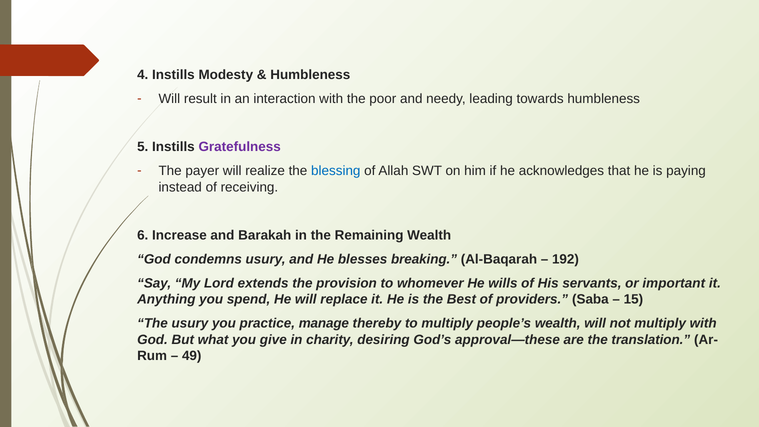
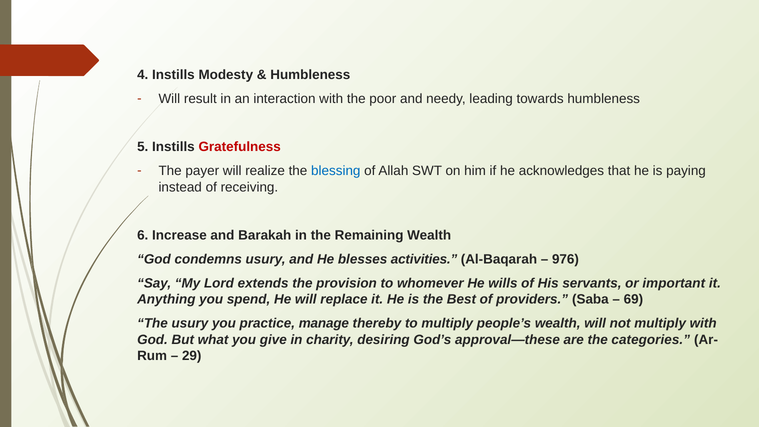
Gratefulness colour: purple -> red (240, 147)
breaking: breaking -> activities (424, 259)
192: 192 -> 976 (565, 259)
15: 15 -> 69 (633, 299)
translation: translation -> categories (651, 340)
49: 49 -> 29 (192, 356)
